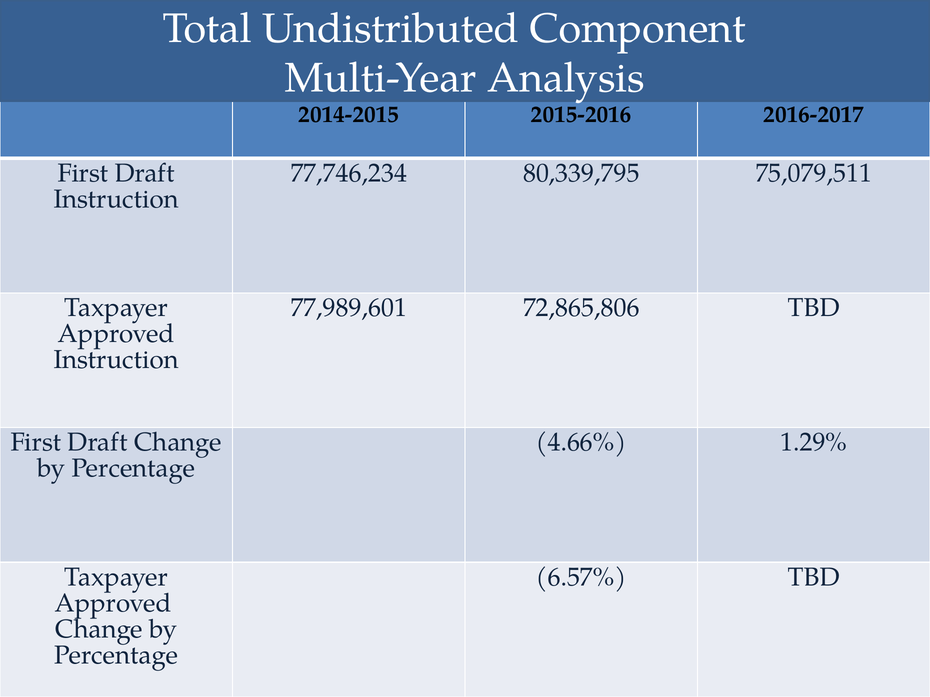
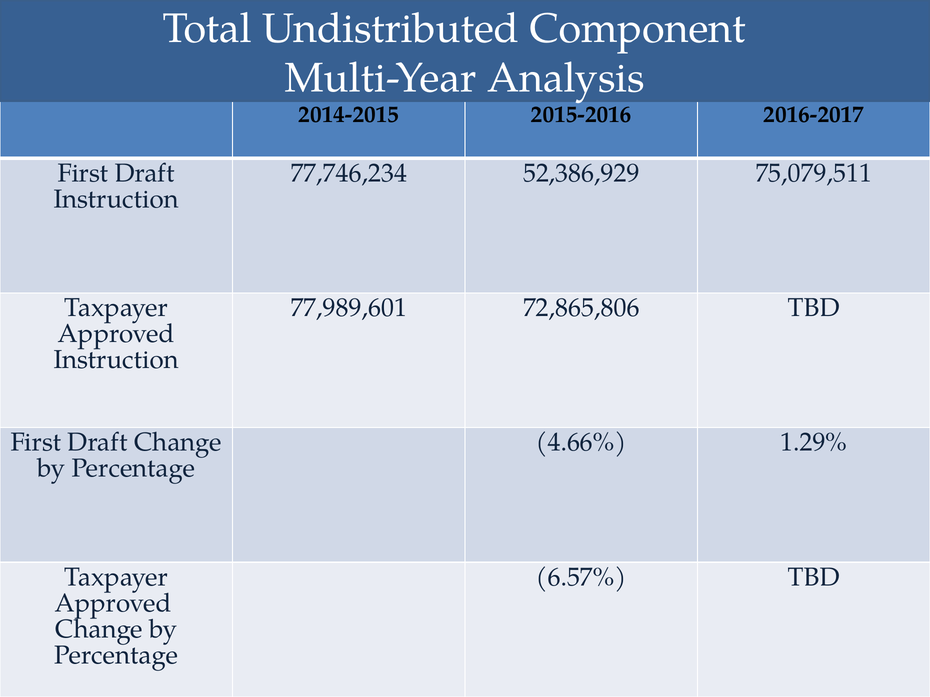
80,339,795: 80,339,795 -> 52,386,929 (581, 173)
